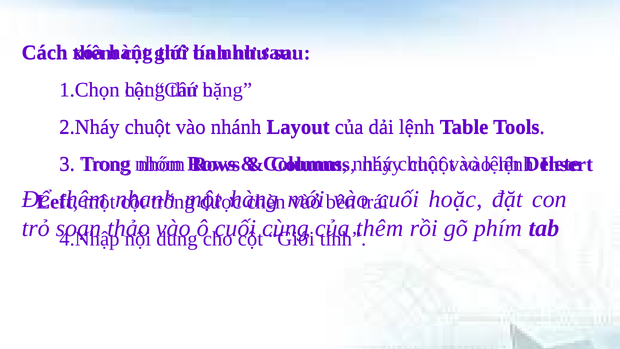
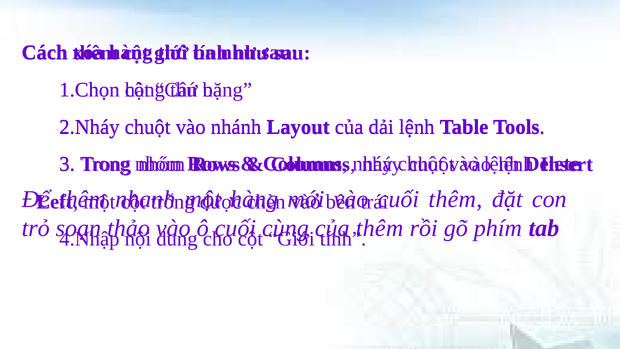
hoặc: hoặc -> thêm (455, 199)
